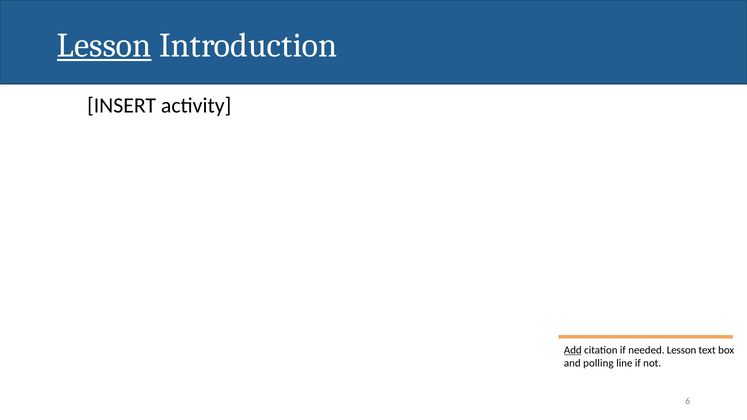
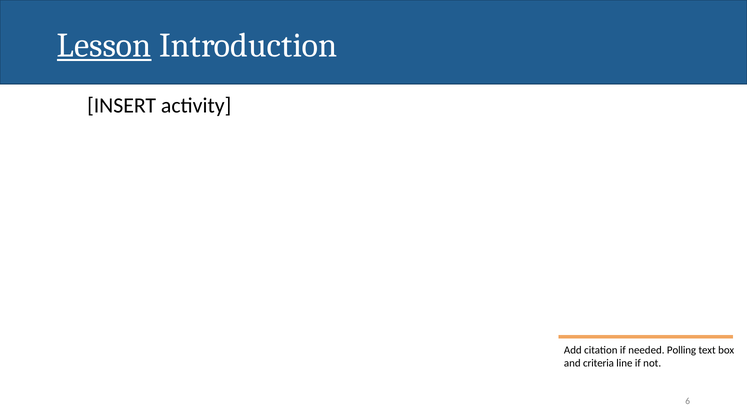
Add underline: present -> none (573, 350)
needed Lesson: Lesson -> Polling (682, 350)
polling: polling -> criteria (599, 363)
